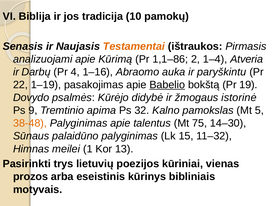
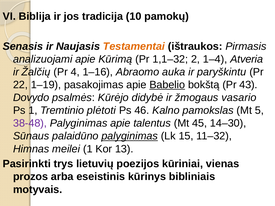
1,1–86: 1,1–86 -> 1,1–32 (170, 59)
Darbų: Darbų -> Žalčių (36, 72)
19: 19 -> 43 (248, 85)
istorinė: istorinė -> vasario (239, 98)
Ps 9: 9 -> 1 (33, 111)
apima: apima -> plėtoti (101, 111)
32: 32 -> 46 (142, 111)
38-48 colour: orange -> purple (30, 123)
75: 75 -> 45 (200, 123)
palyginimas underline: none -> present (130, 136)
